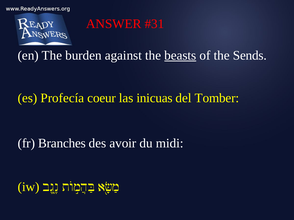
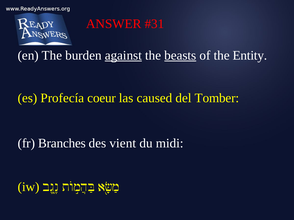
against underline: none -> present (123, 56)
Sends: Sends -> Entity (250, 56)
inicuas: inicuas -> caused (154, 98)
avoir: avoir -> vient (123, 143)
